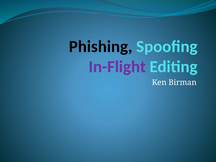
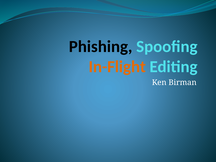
In-Flight colour: purple -> orange (117, 67)
